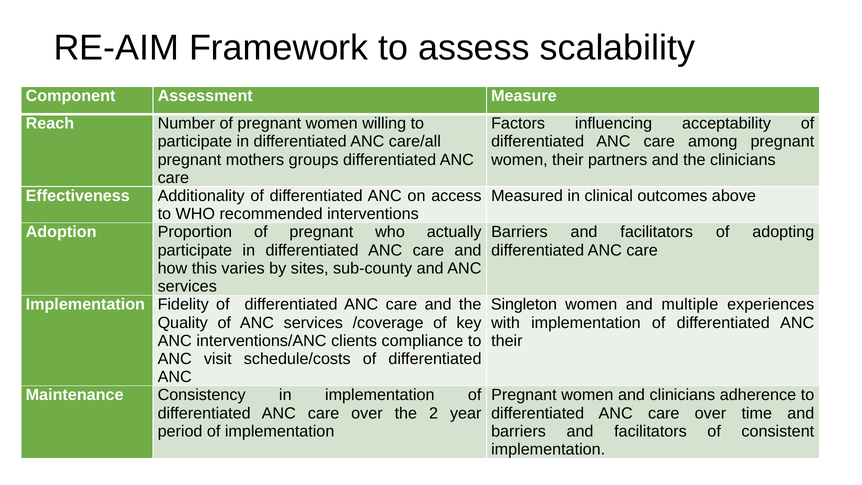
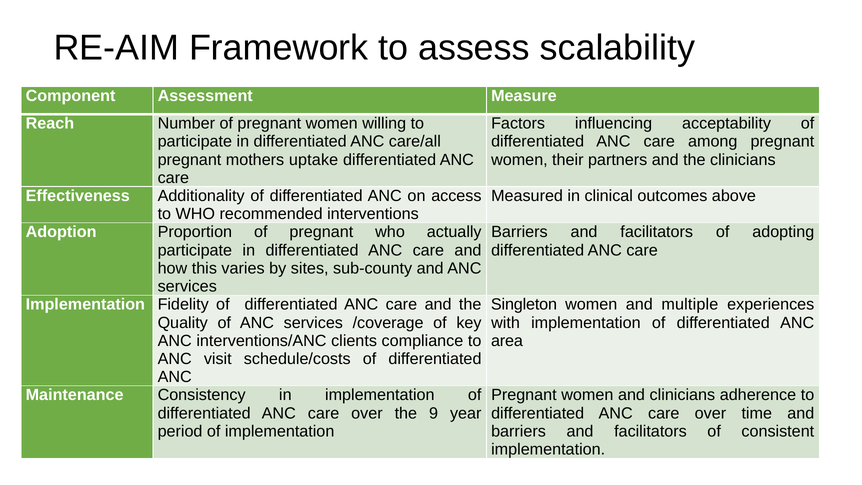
groups: groups -> uptake (314, 160)
their: their -> area (507, 341)
2: 2 -> 9 (434, 413)
